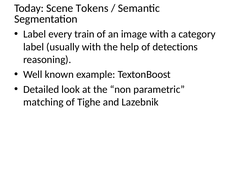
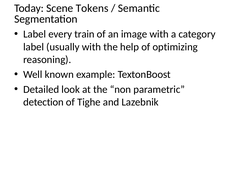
detections: detections -> optimizing (175, 47)
matching: matching -> detection (43, 102)
